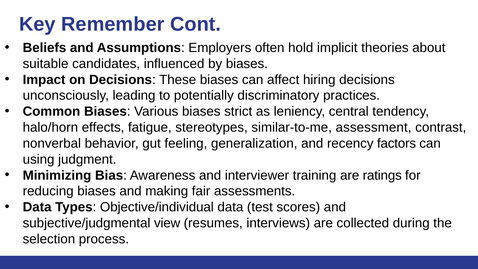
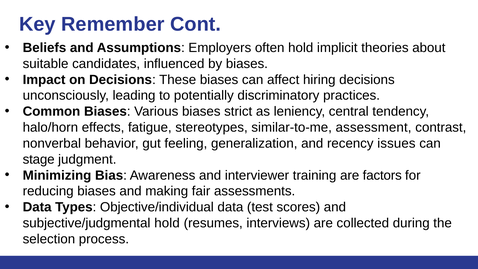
factors: factors -> issues (396, 143)
using: using -> stage (39, 159)
ratings: ratings -> factors (382, 175)
subjective/judgmental view: view -> hold (167, 223)
